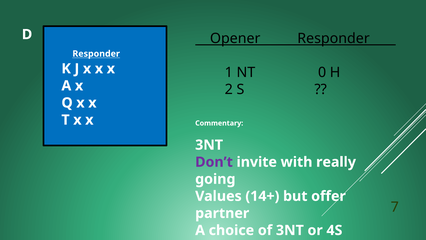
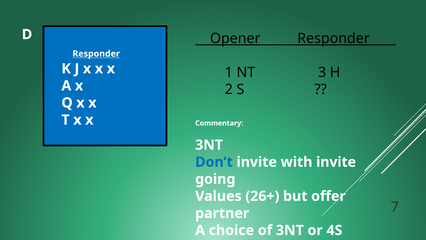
0: 0 -> 3 (322, 72)
Don’t colour: purple -> blue (214, 162)
with really: really -> invite (336, 162)
14+: 14+ -> 26+ (262, 196)
